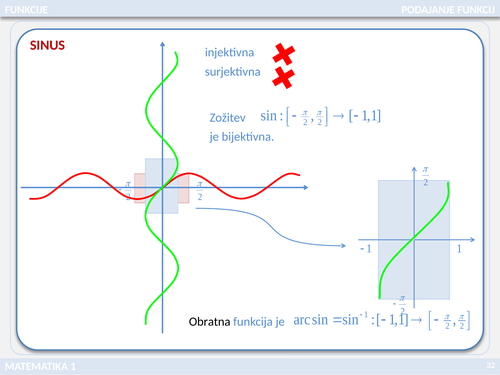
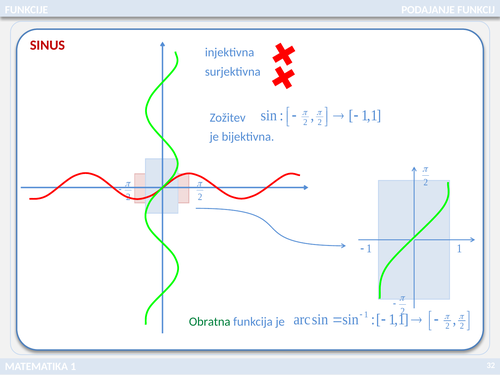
Obratna colour: black -> green (210, 322)
